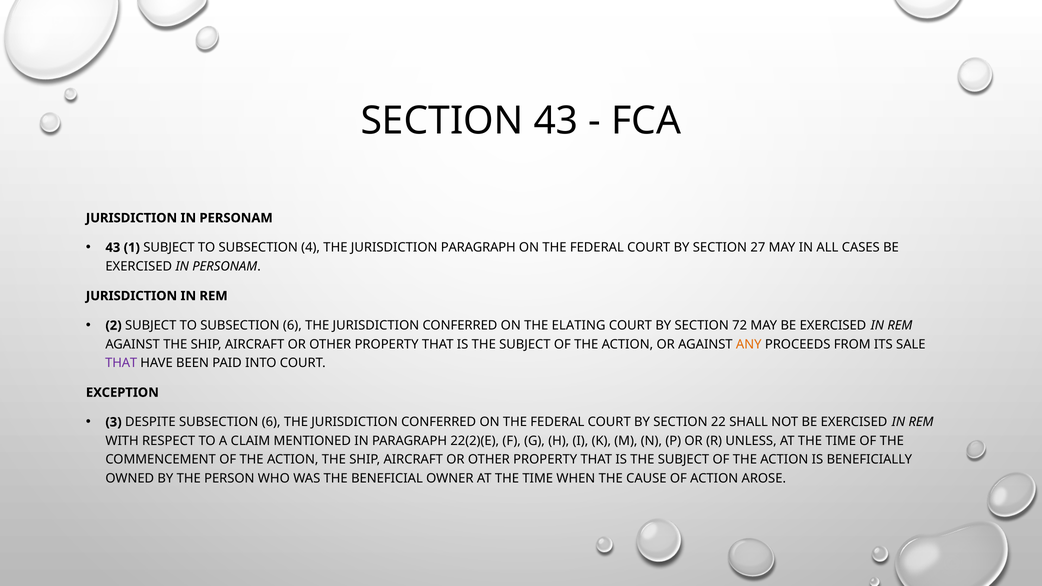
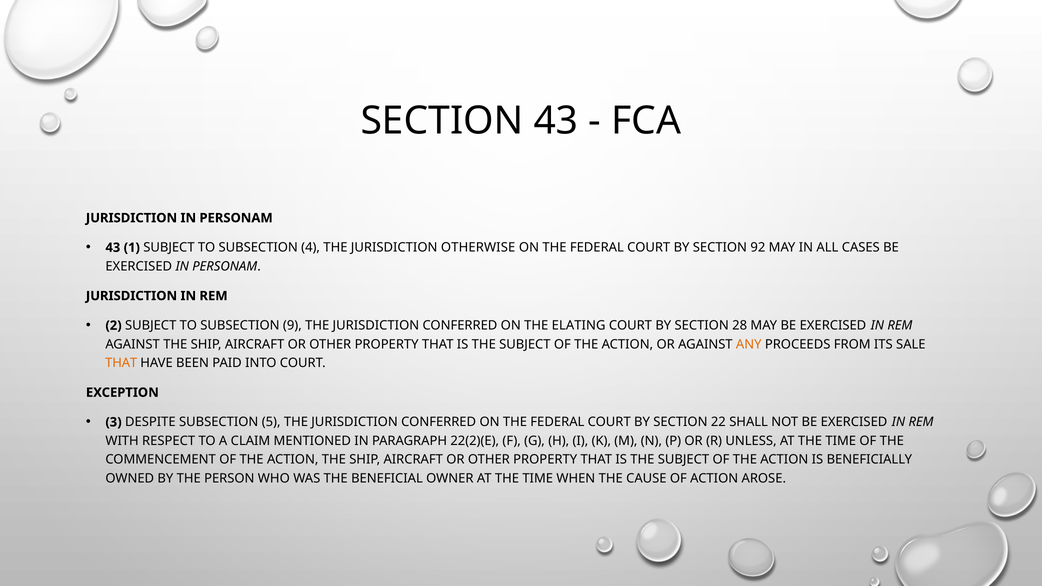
JURISDICTION PARAGRAPH: PARAGRAPH -> OTHERWISE (478, 248)
27: 27 -> 92 (758, 248)
TO SUBSECTION 6: 6 -> 9 (292, 326)
72: 72 -> 28 (740, 326)
THAT colour: purple -> orange (121, 363)
DESPITE SUBSECTION 6: 6 -> 5 (271, 422)
